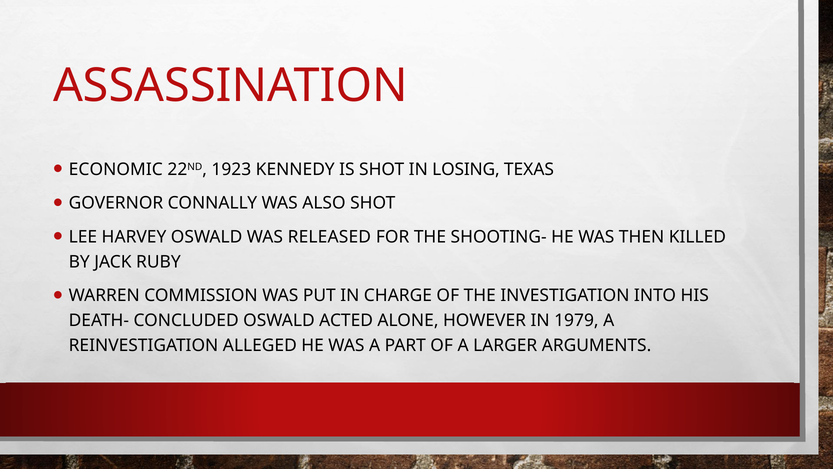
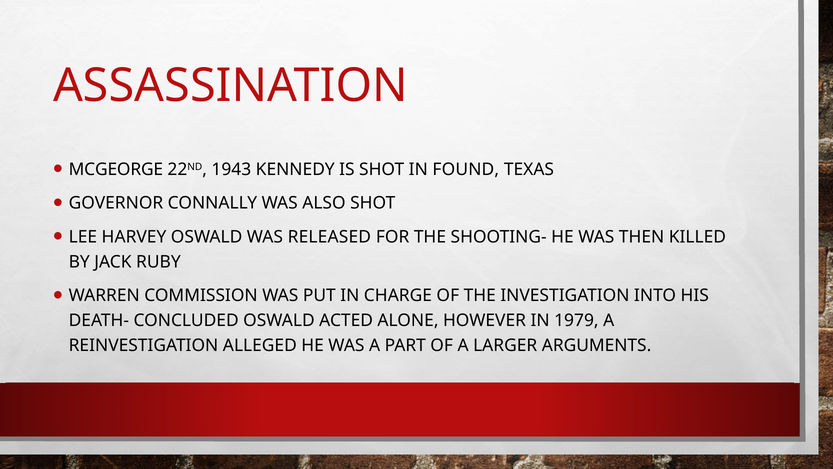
ECONOMIC: ECONOMIC -> MCGEORGE (116, 169)
1923: 1923 -> 1943 (231, 169)
LOSING: LOSING -> FOUND (466, 169)
